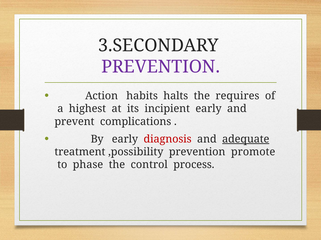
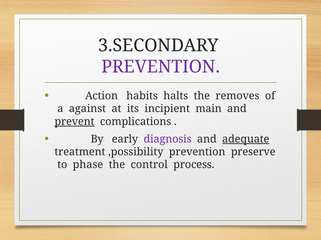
requires: requires -> removes (237, 96)
highest: highest -> against (87, 109)
incipient early: early -> main (209, 109)
prevent underline: none -> present (74, 122)
diagnosis colour: red -> purple (168, 140)
promote: promote -> preserve (253, 152)
